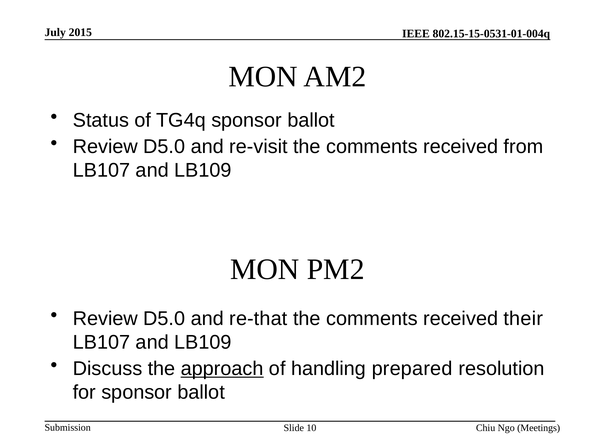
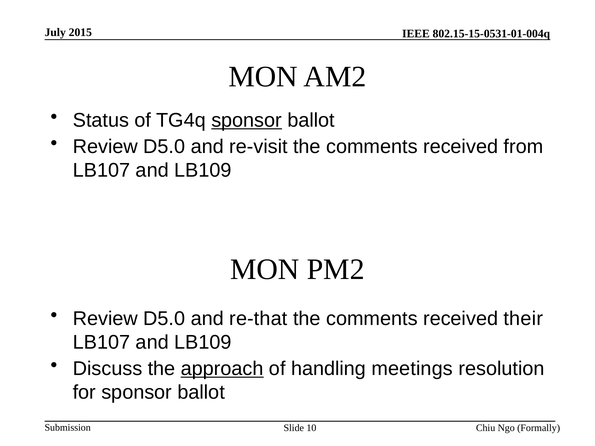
sponsor underline: none -> present (247, 120)
prepared: prepared -> meetings (412, 369)
Meetings: Meetings -> Formally (539, 428)
